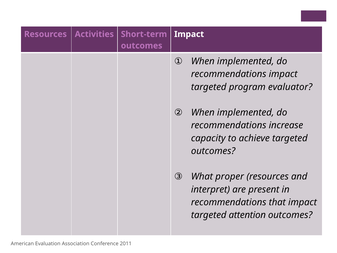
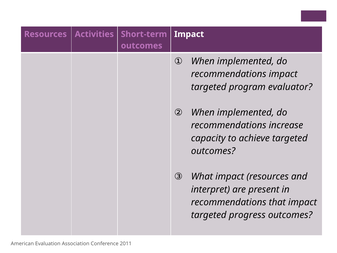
What proper: proper -> impact (230, 176)
attention: attention -> progress (247, 215)
